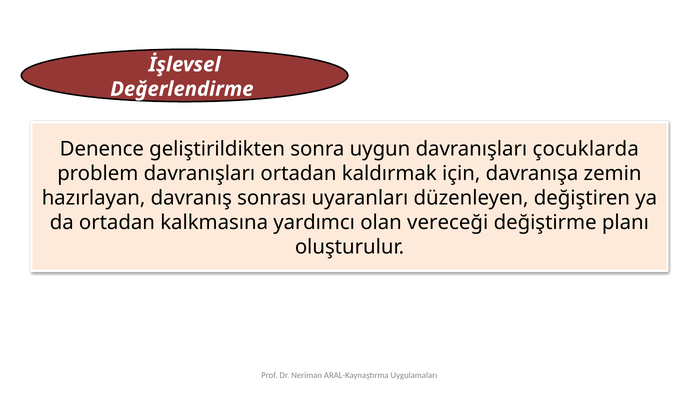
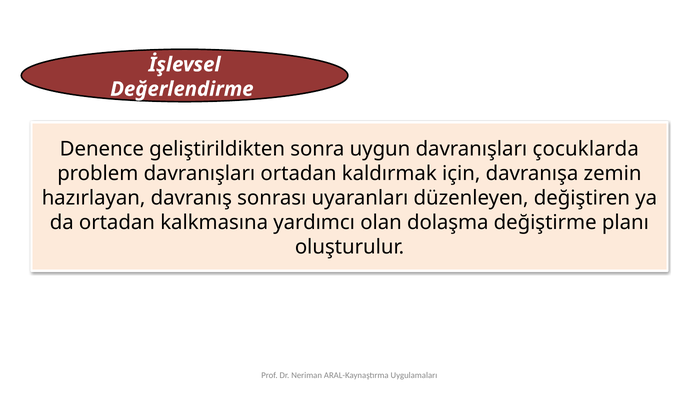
vereceği: vereceği -> dolaşma (448, 222)
